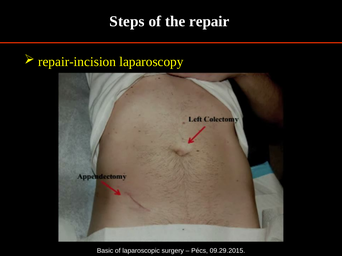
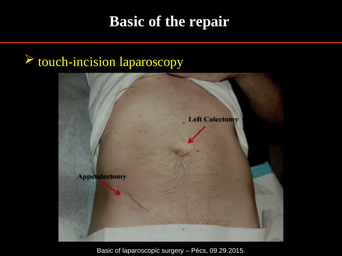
Steps: Steps -> Basic (127, 21)
repair-incision: repair-incision -> touch-incision (77, 62)
